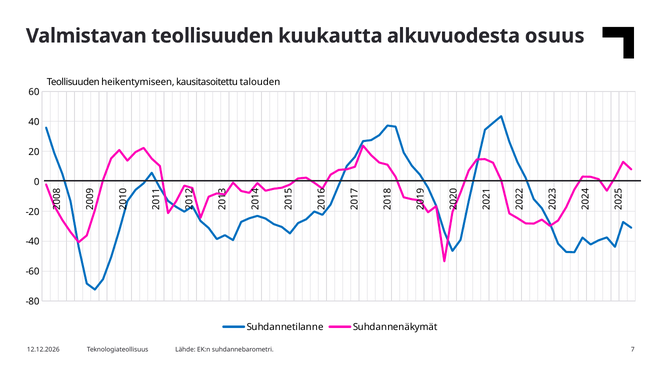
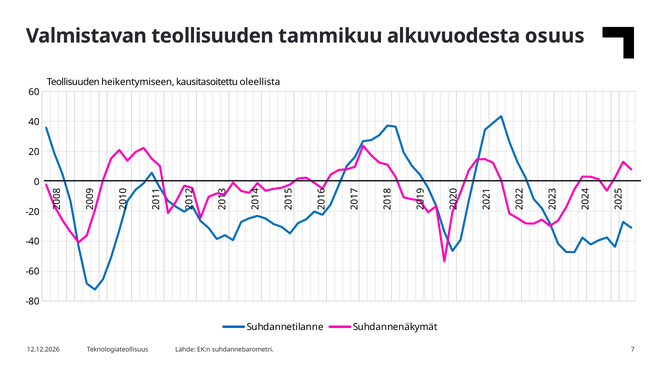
kuukautta: kuukautta -> tammikuu (330, 36)
talouden: talouden -> oleellista (260, 82)
